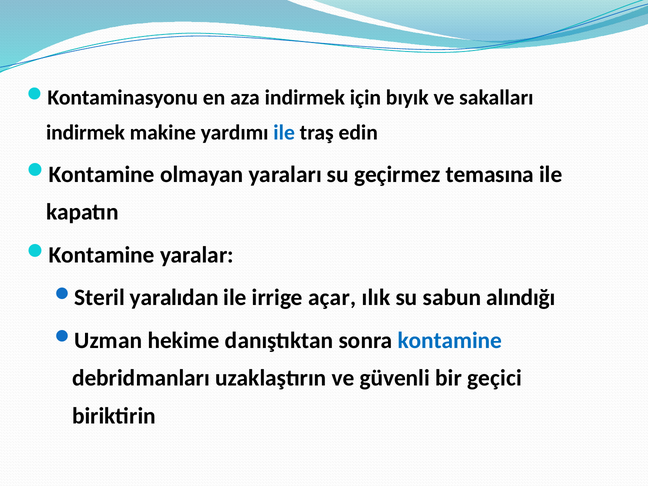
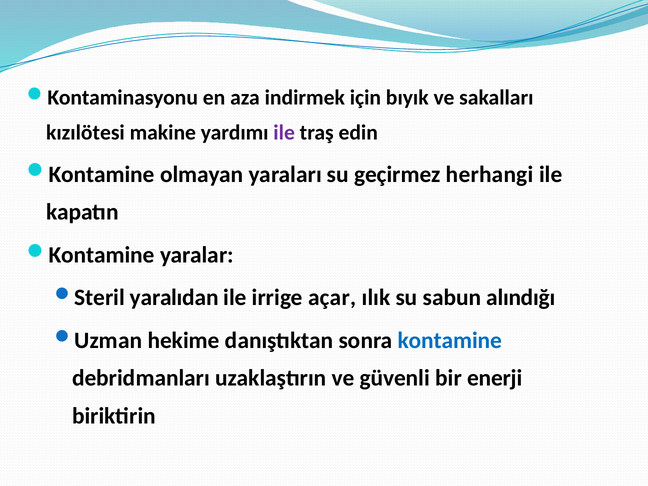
indirmek: indirmek -> kızılötesi (85, 133)
ile colour: blue -> purple (284, 133)
temasına: temasına -> herhangi (490, 174)
geçici: geçici -> enerji (495, 378)
